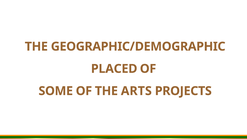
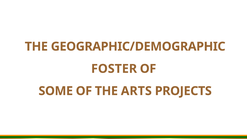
PLACED: PLACED -> FOSTER (114, 69)
